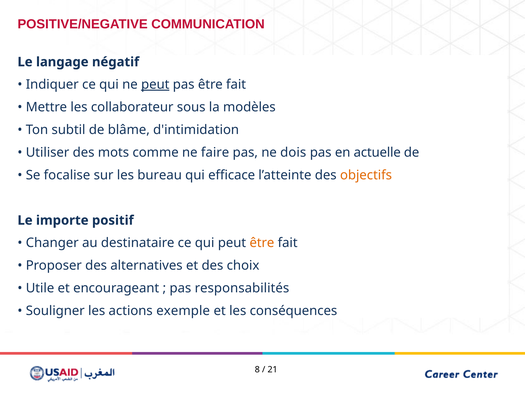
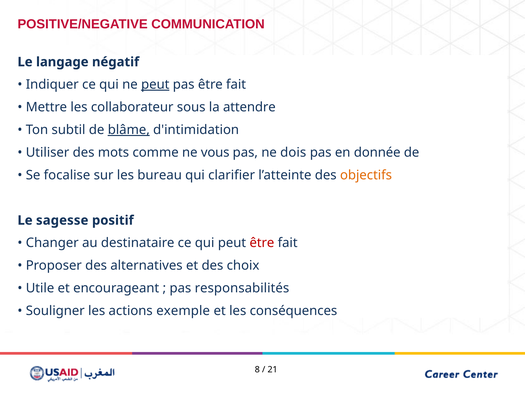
modèles: modèles -> attendre (249, 107)
blâme underline: none -> present (129, 130)
faire: faire -> vous (215, 152)
actuelle: actuelle -> donnée (377, 152)
efficace: efficace -> clarifier (232, 175)
importe: importe -> sagesse (62, 220)
être colour: orange -> red (262, 243)
